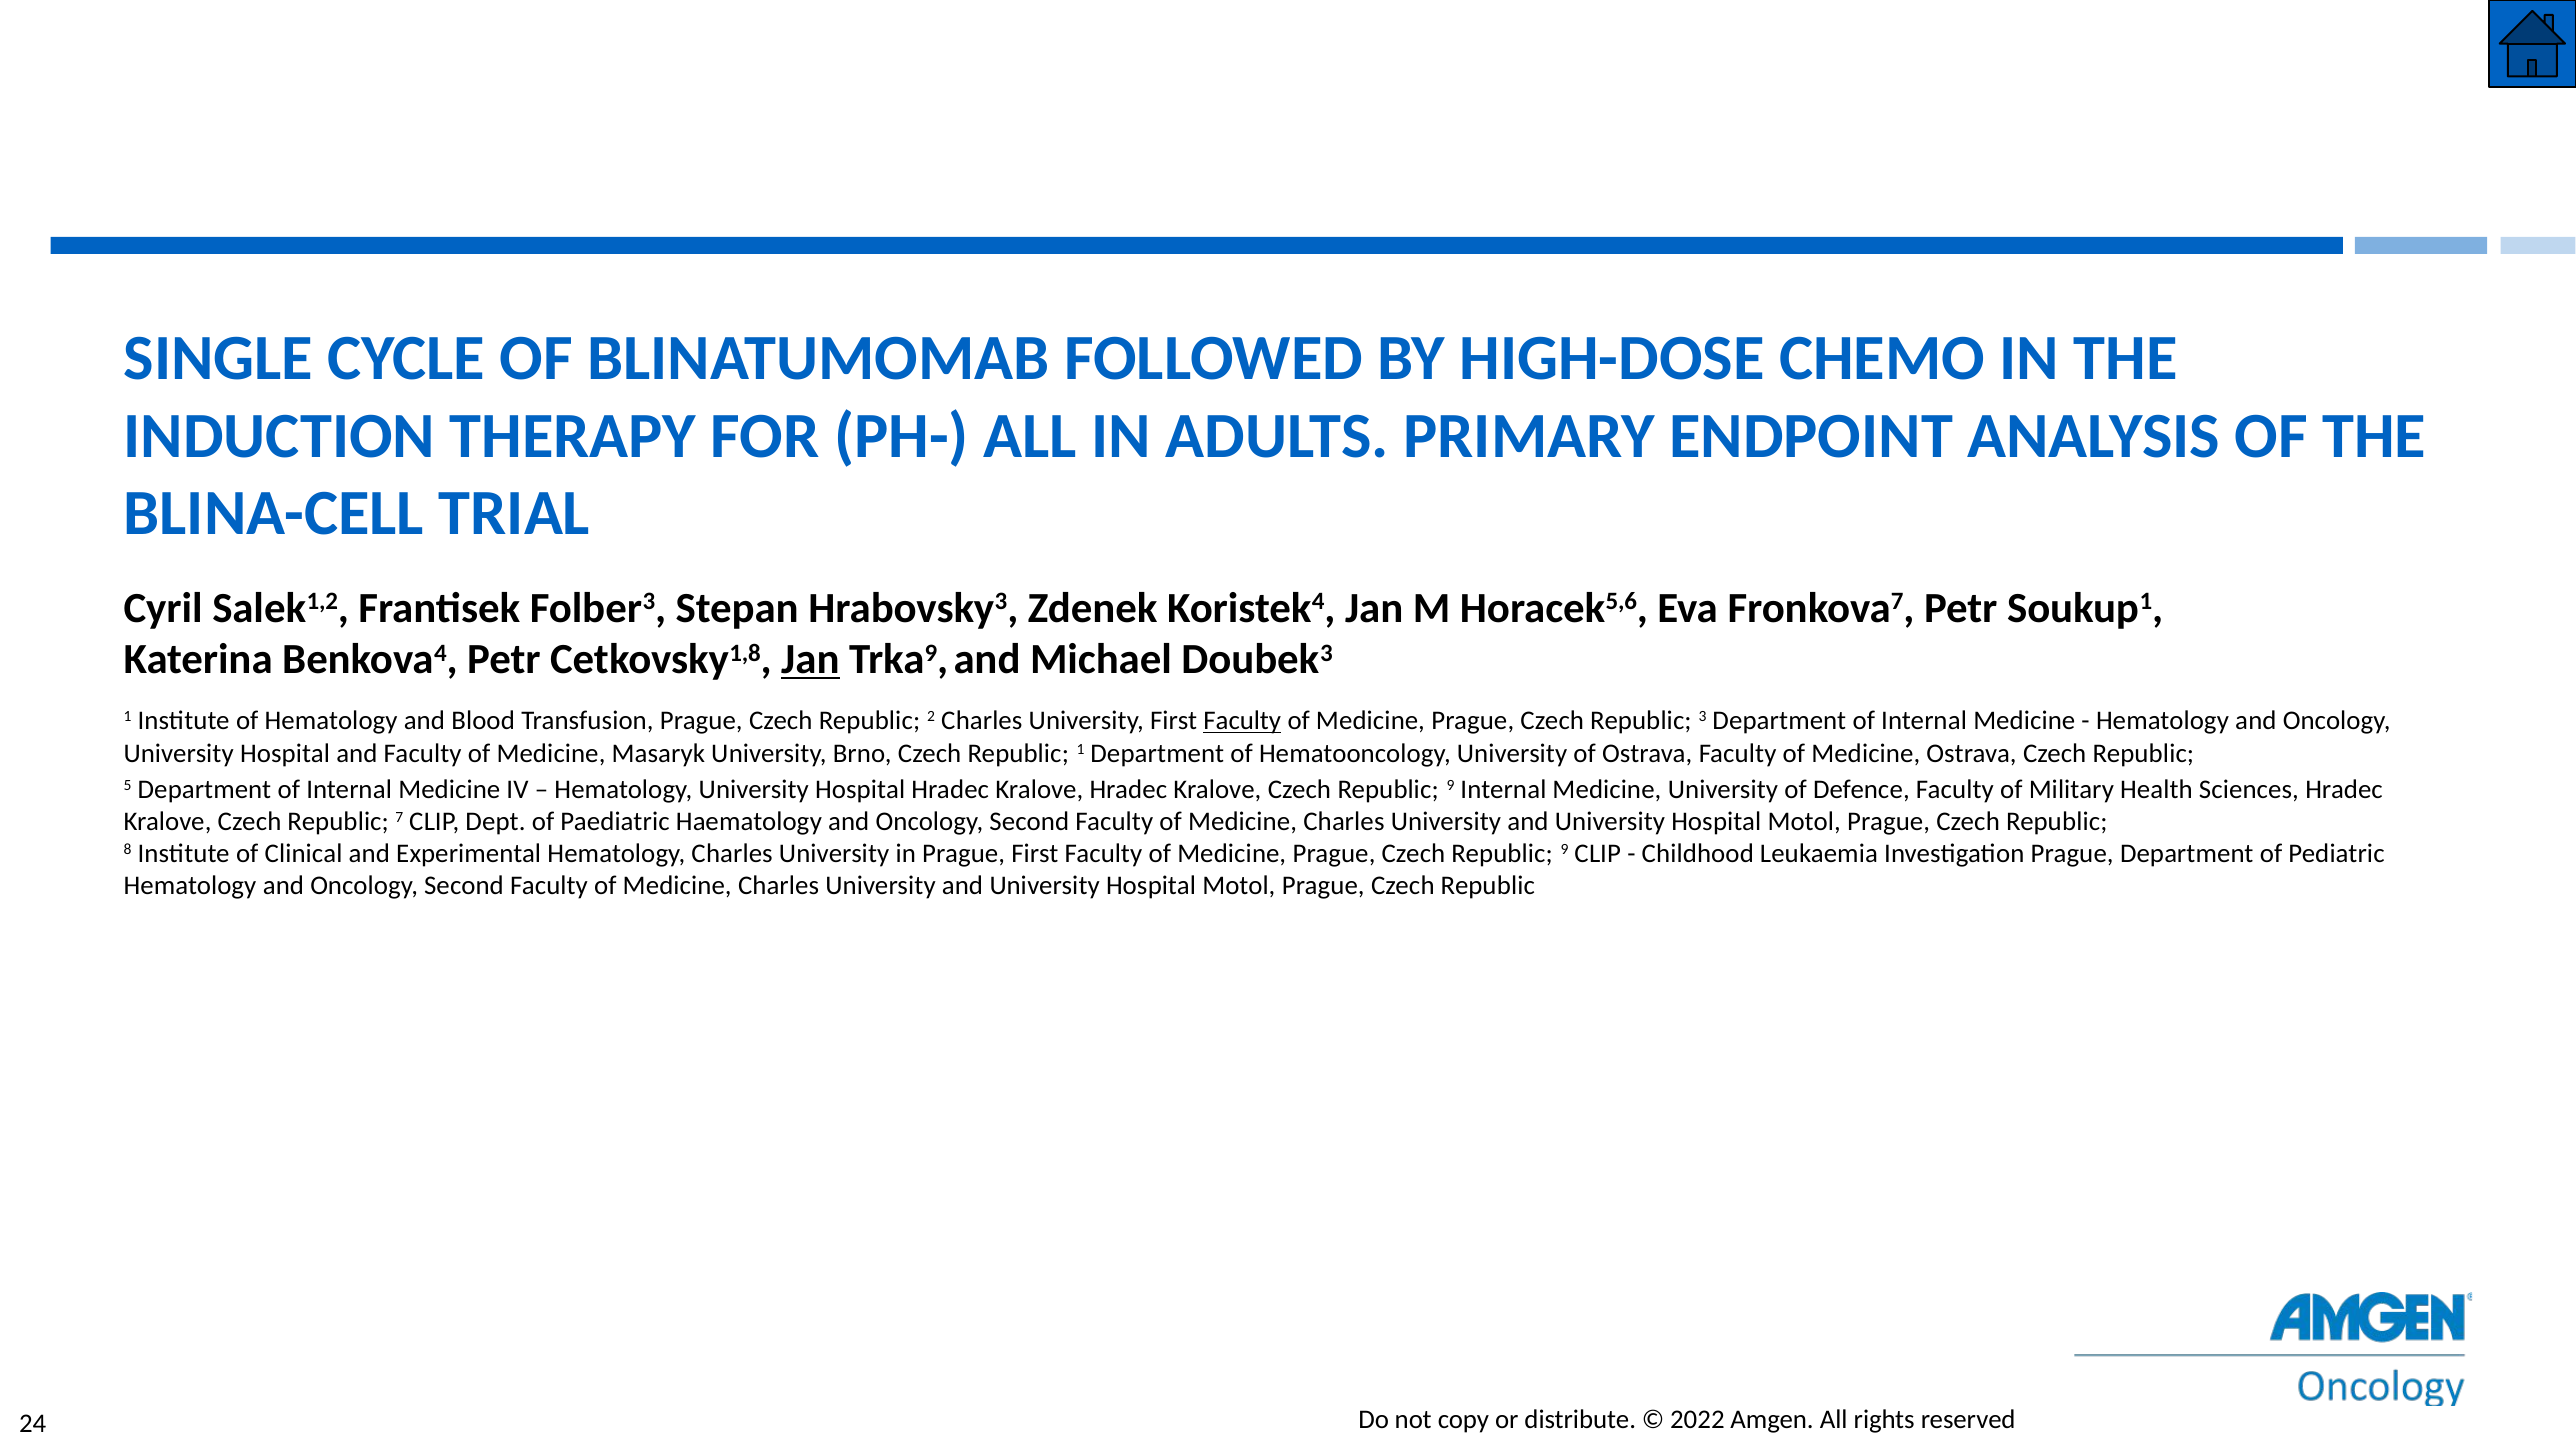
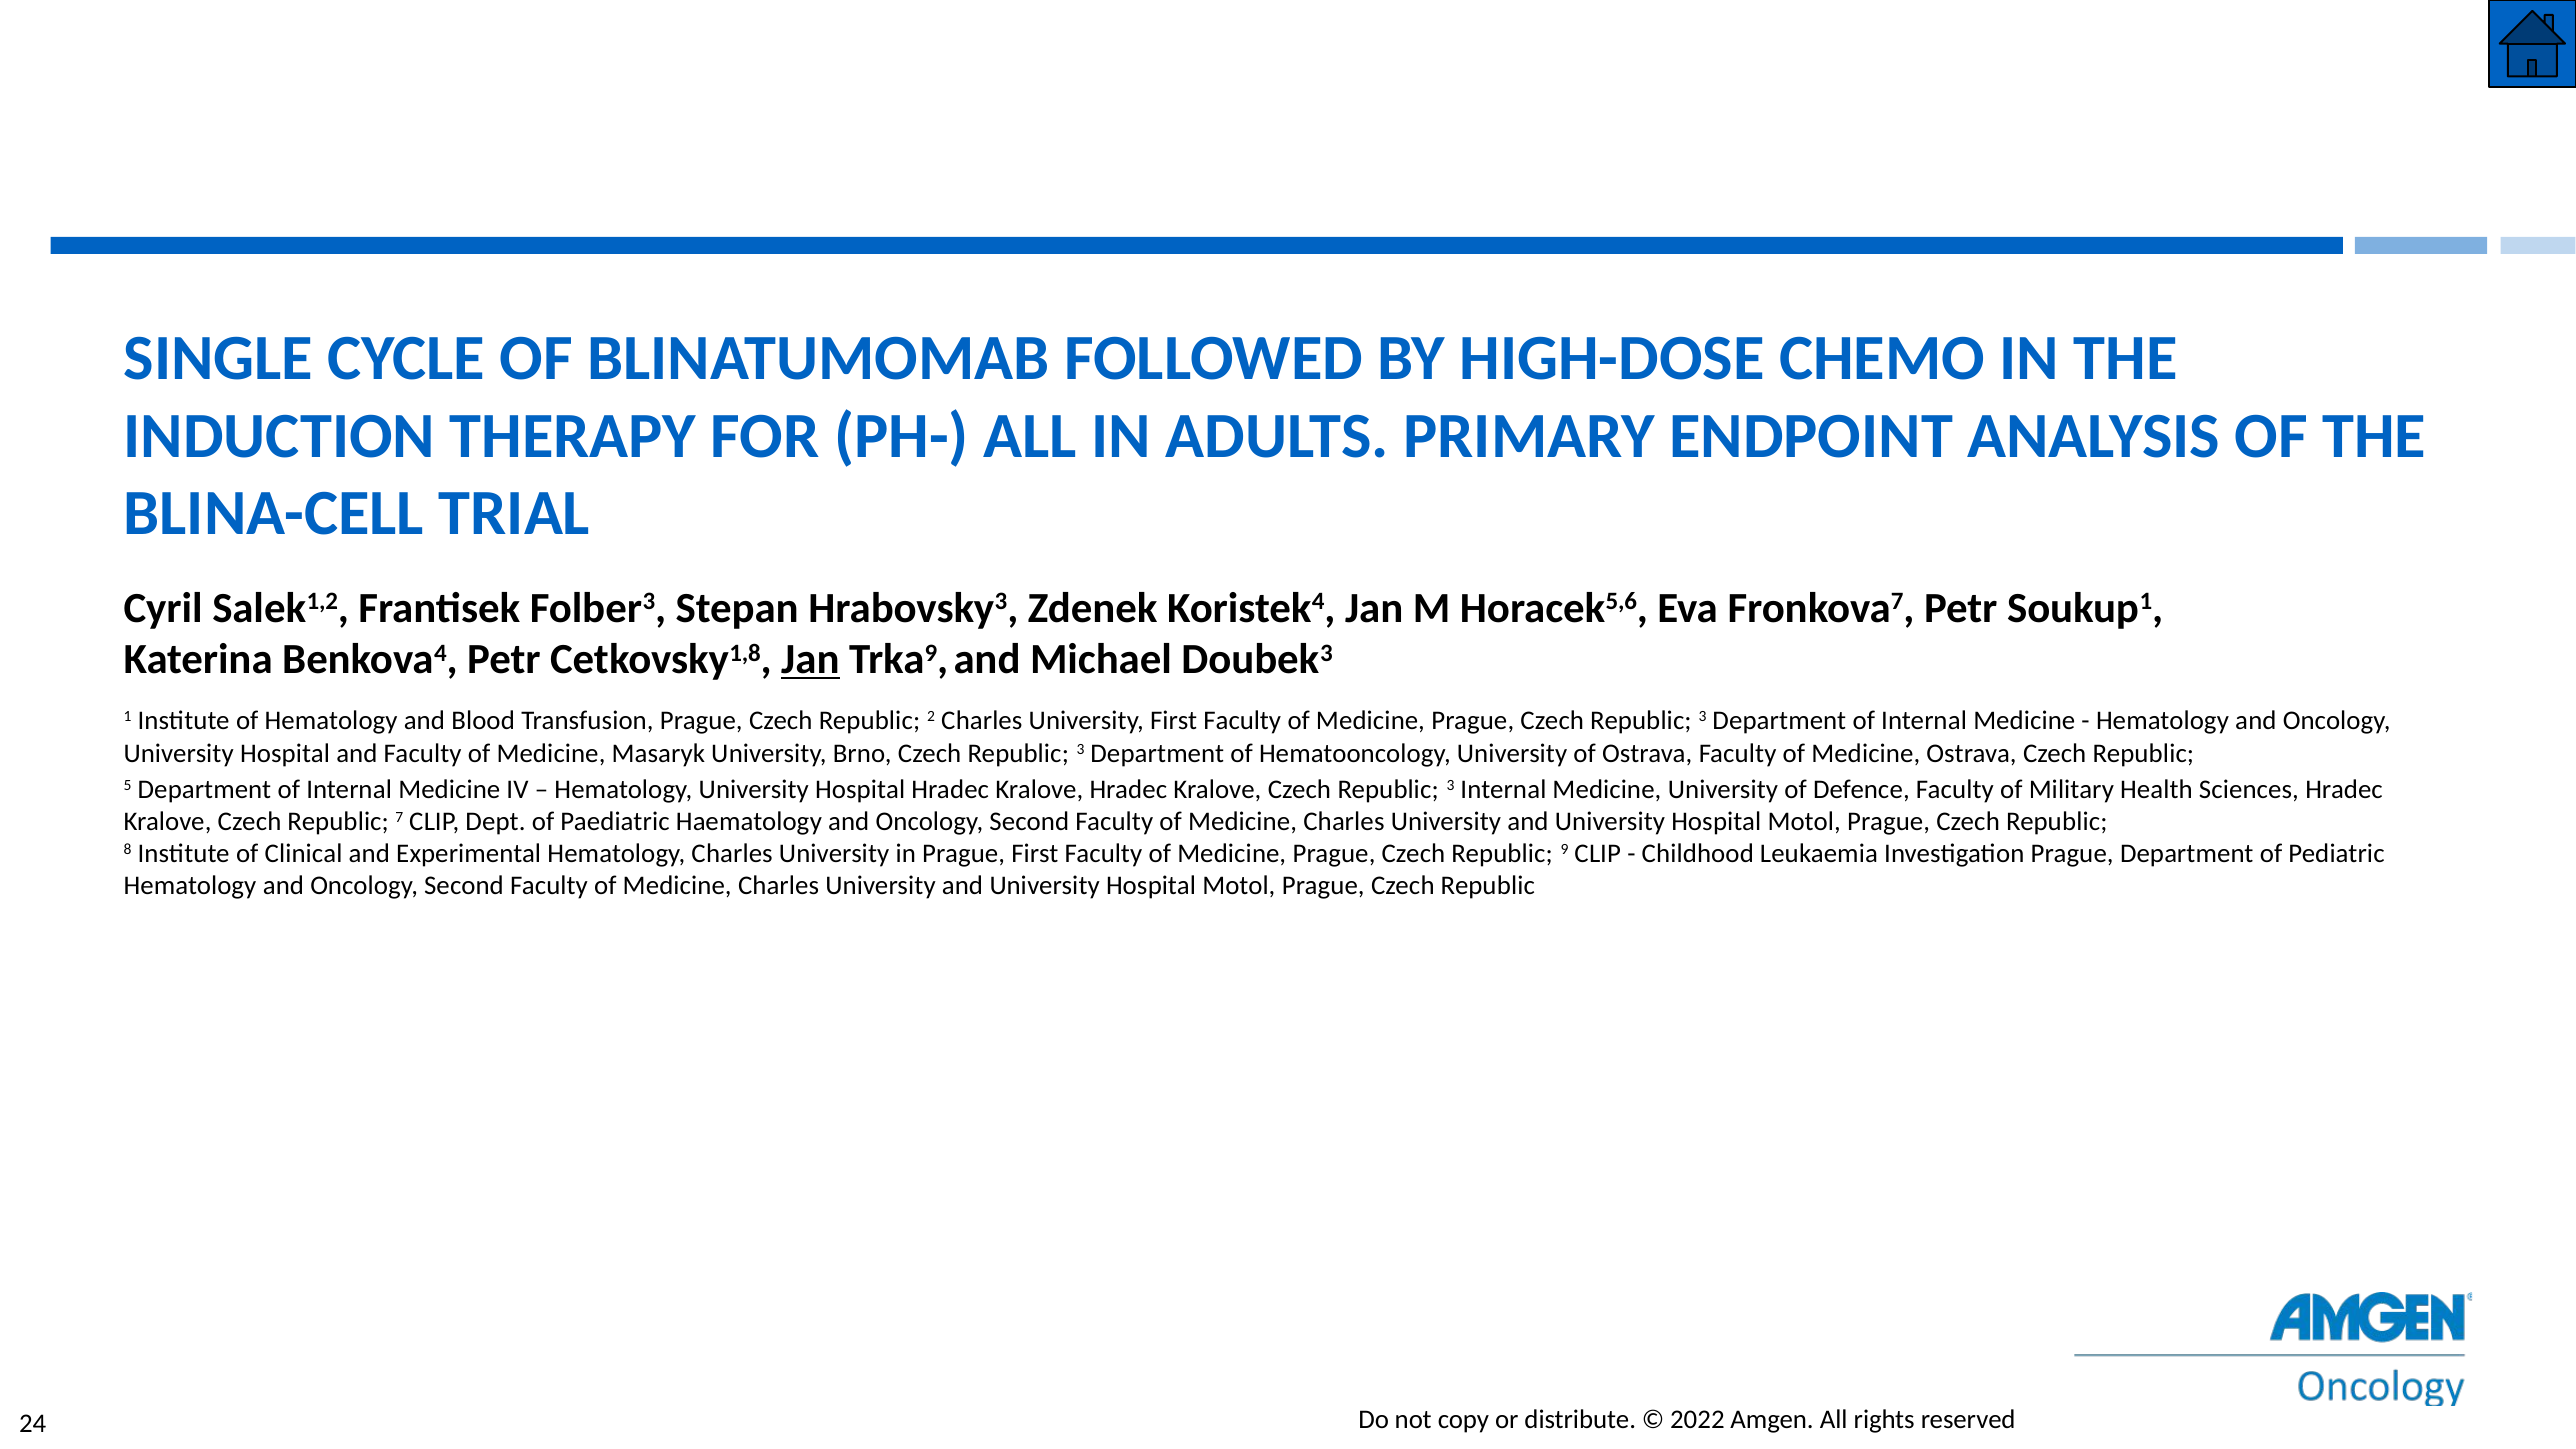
Faculty underline: present -> none (1242, 721)
Brno Czech Republic 1: 1 -> 3 (1080, 749)
Kralove Czech Republic 9: 9 -> 3 (1450, 785)
